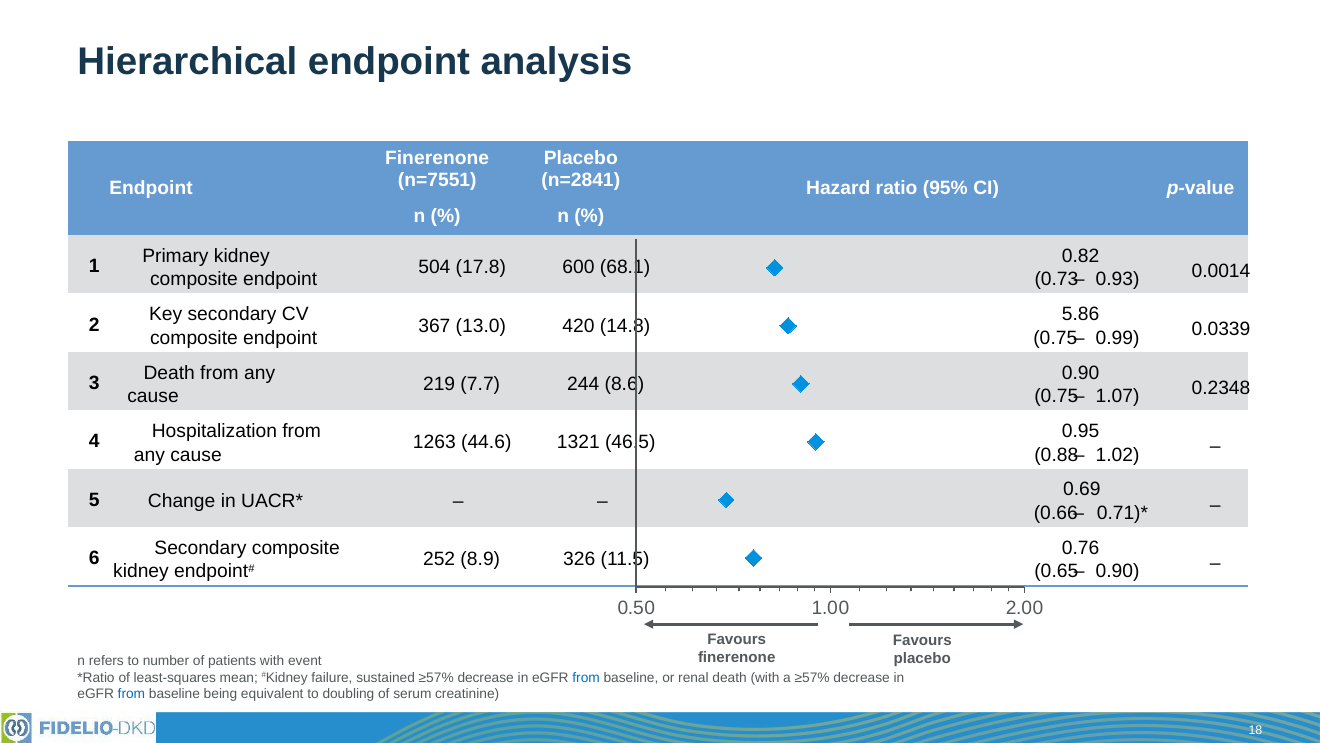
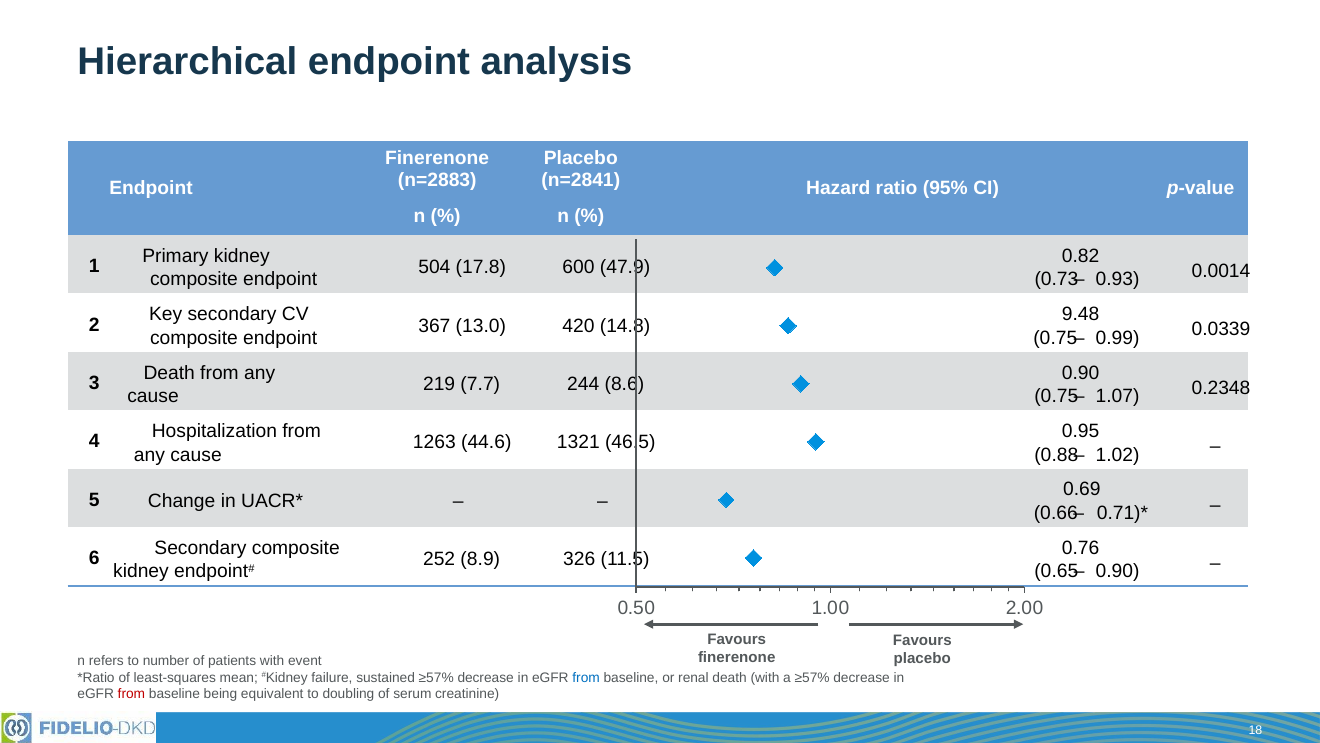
n=7551: n=7551 -> n=2883 (437, 180)
68.1: 68.1 -> 47.9 (625, 267)
5.86: 5.86 -> 9.48 (1081, 314)
from colour: blue -> red (131, 694)
